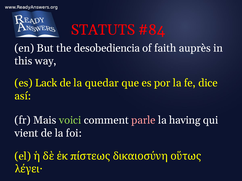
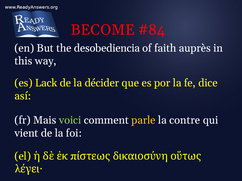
STATUTS: STATUTS -> BECOME (103, 30)
quedar: quedar -> décider (102, 83)
parle colour: pink -> yellow (143, 121)
having: having -> contre (185, 121)
